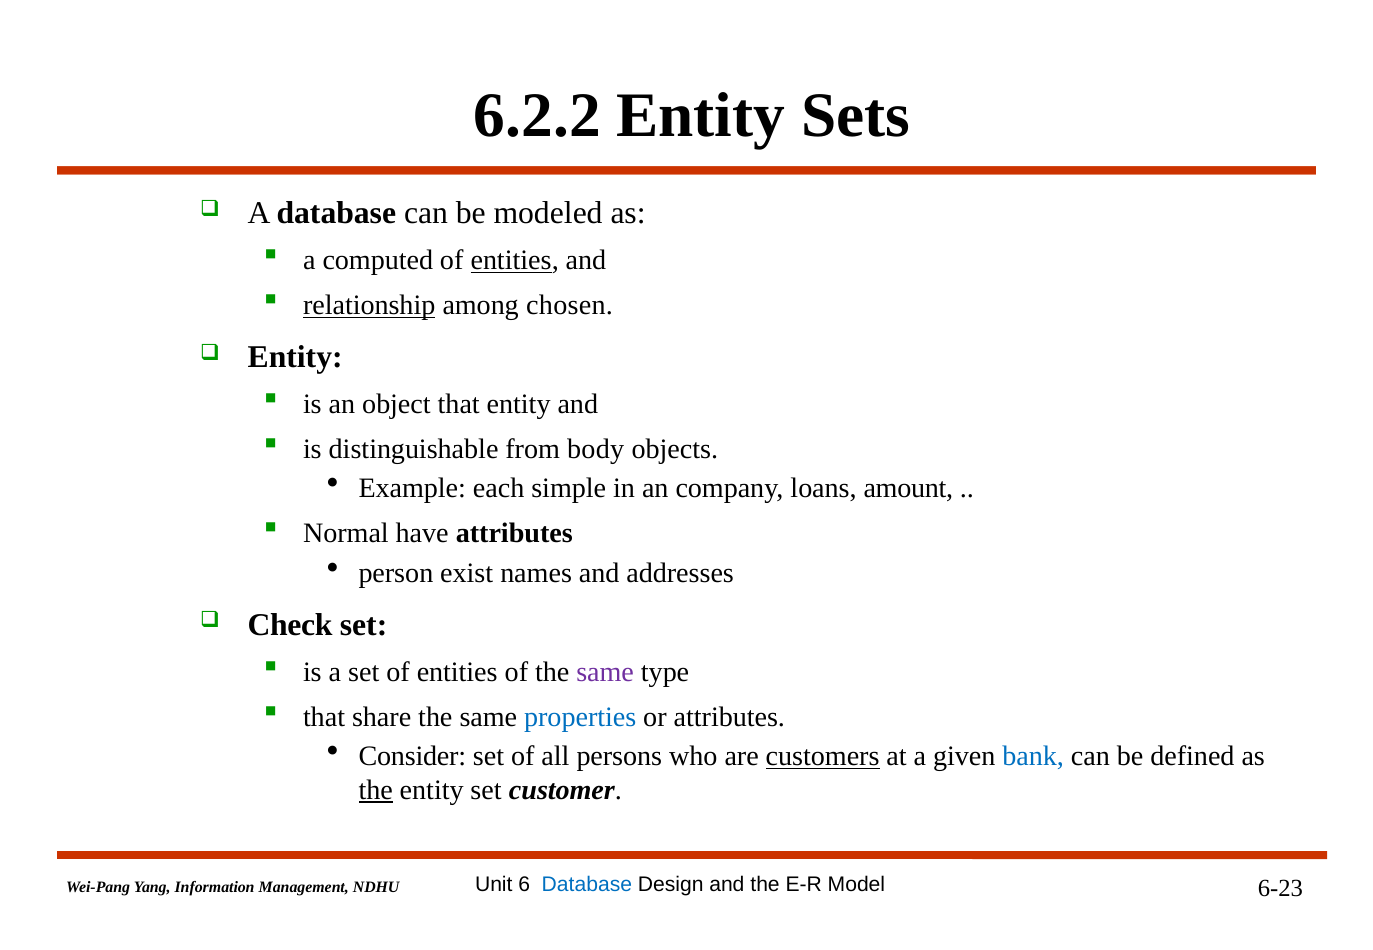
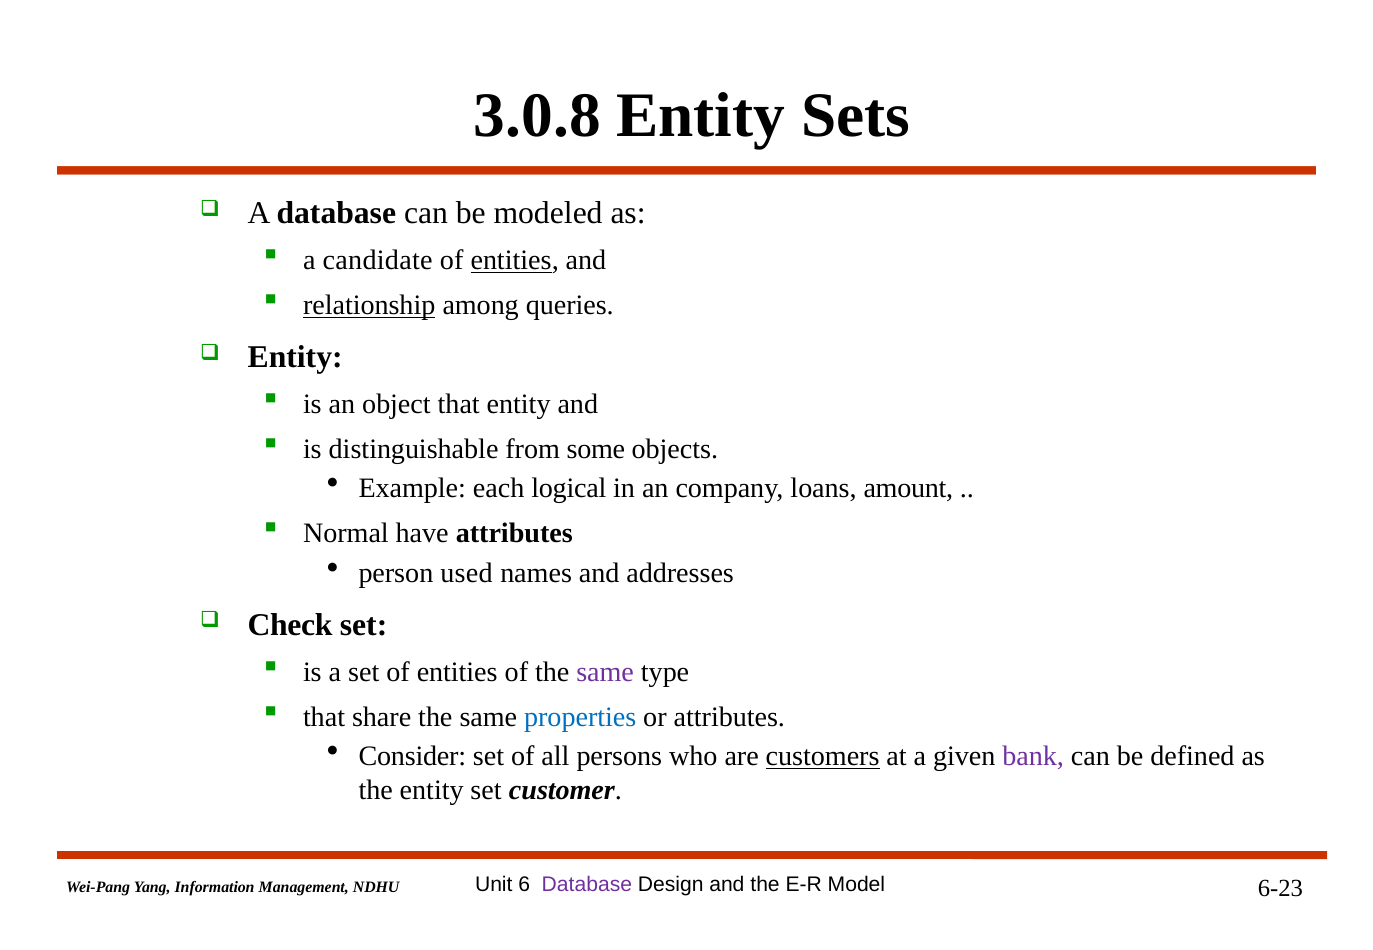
6.2.2: 6.2.2 -> 3.0.8 (537, 115)
computed: computed -> candidate (378, 260)
chosen: chosen -> queries (570, 305)
body: body -> some (596, 449)
simple: simple -> logical (569, 489)
exist: exist -> used (467, 573)
bank colour: blue -> purple (1033, 757)
the underline: present -> none (376, 790)
Database colour: blue -> purple (587, 885)
